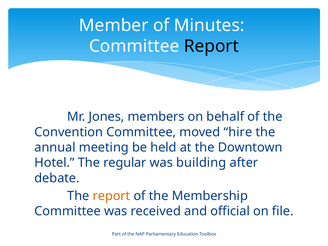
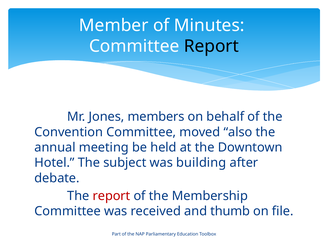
hire: hire -> also (238, 132)
regular: regular -> subject (125, 163)
report colour: orange -> red (111, 196)
official: official -> thumb (230, 211)
